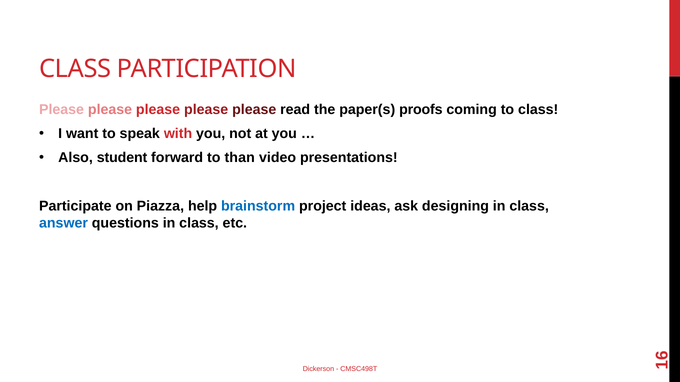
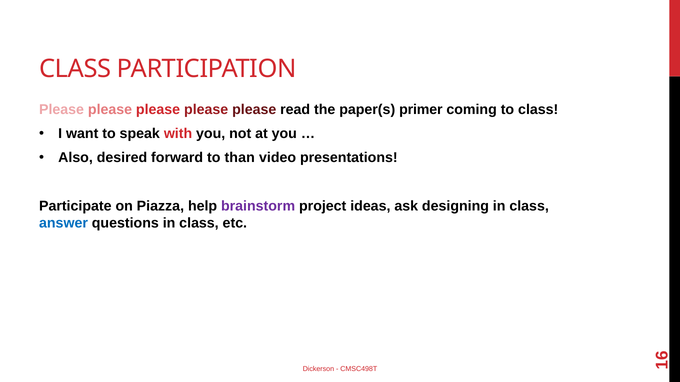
proofs: proofs -> primer (421, 110)
student: student -> desired (122, 158)
brainstorm colour: blue -> purple (258, 206)
